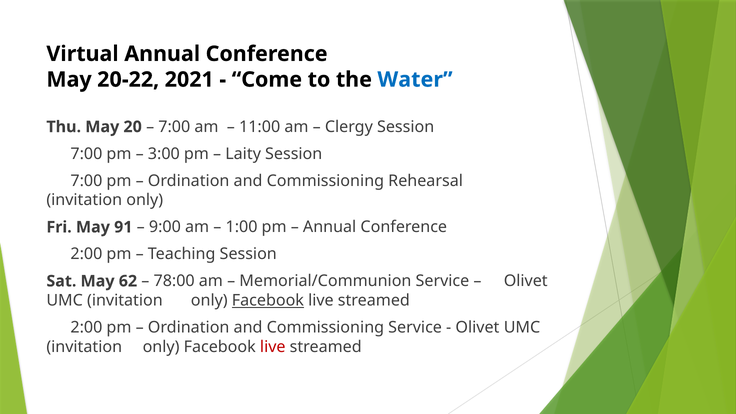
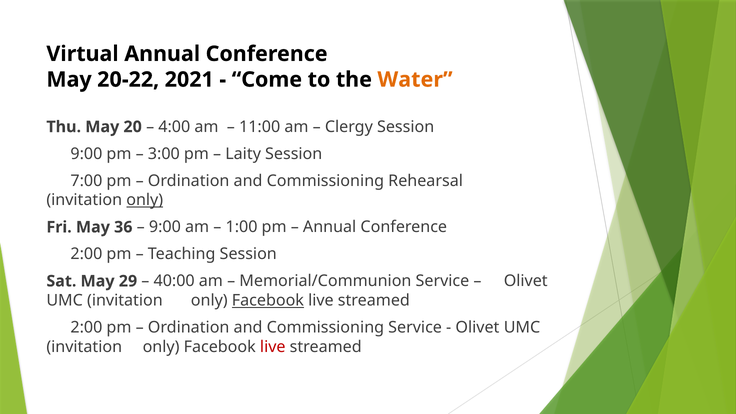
Water colour: blue -> orange (415, 80)
7:00: 7:00 -> 4:00 (174, 127)
7:00: 7:00 -> 9:00 (86, 154)
only underline: none -> present (145, 200)
91: 91 -> 36 (123, 227)
62: 62 -> 29 (128, 281)
78:00: 78:00 -> 40:00 (174, 281)
